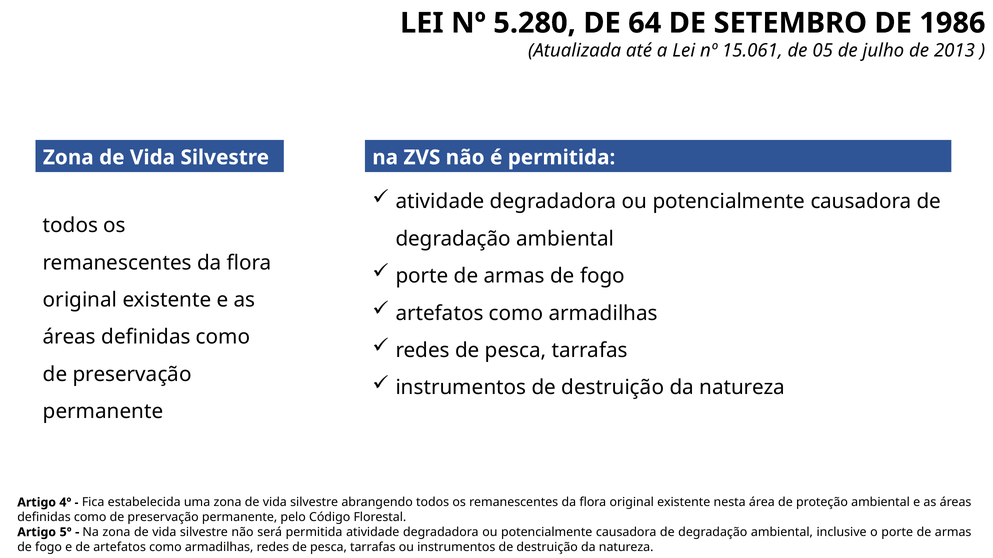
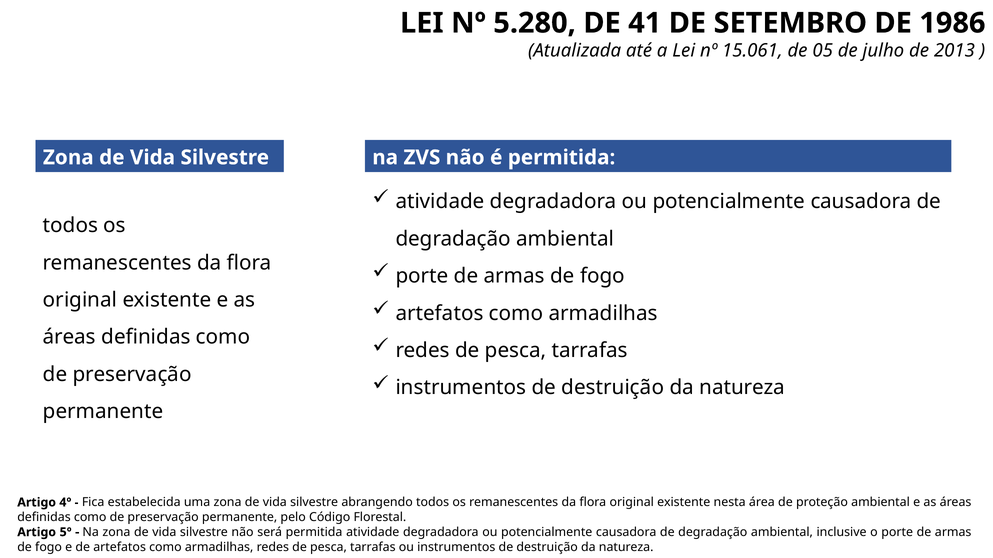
64: 64 -> 41 (645, 23)
